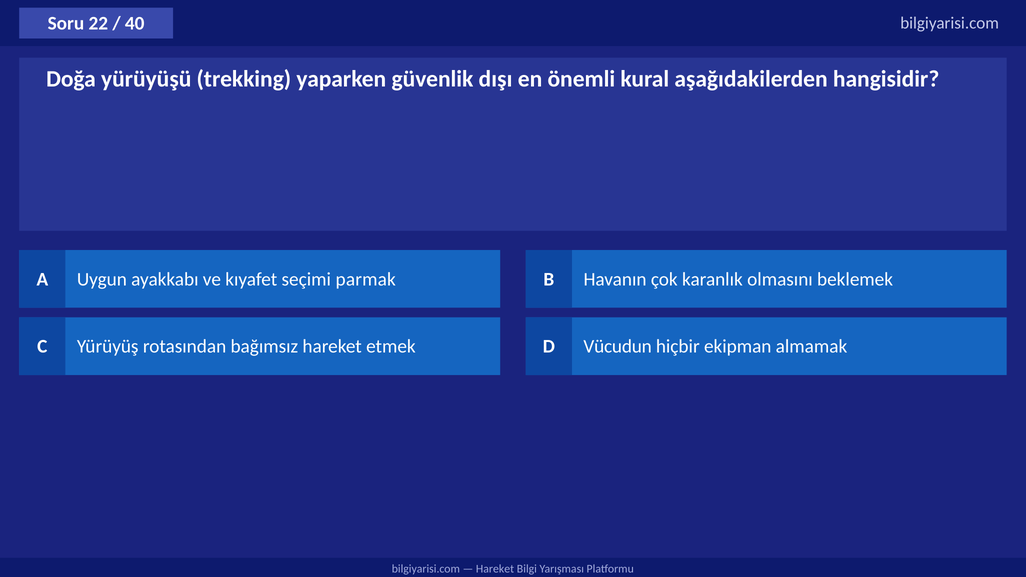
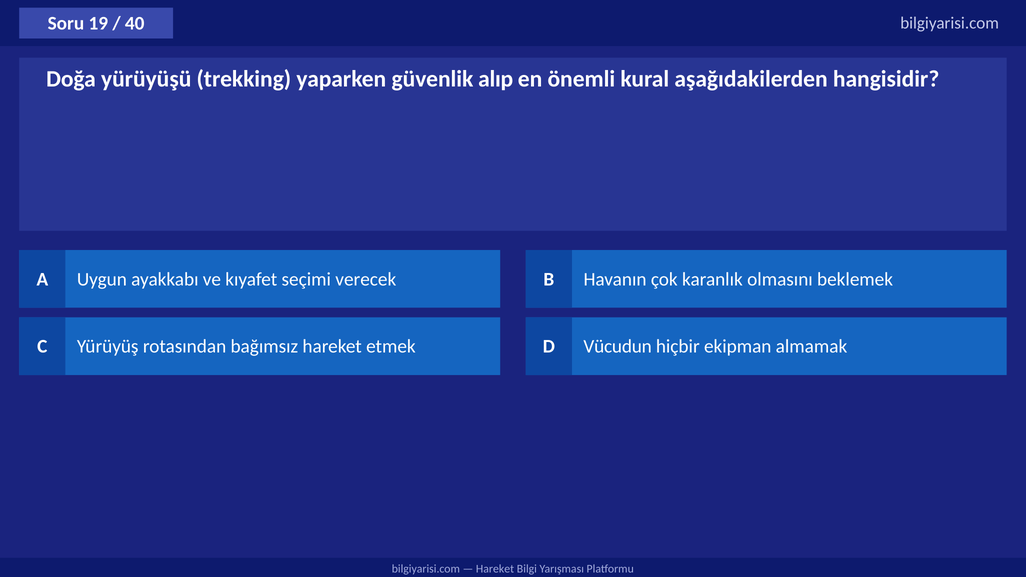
22: 22 -> 19 (98, 23)
dışı: dışı -> alıp (496, 79)
parmak: parmak -> verecek (366, 279)
